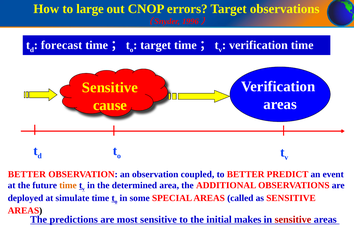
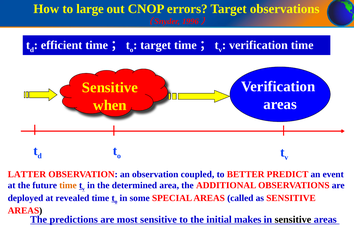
forecast: forecast -> efficient (62, 45)
cause: cause -> when (110, 105)
BETTER: BETTER -> LATTER (27, 174)
simulate: simulate -> revealed (72, 198)
sensitive colour: red -> black (293, 220)
